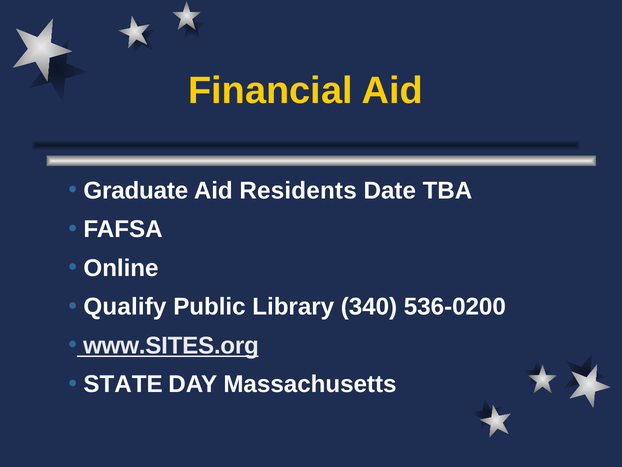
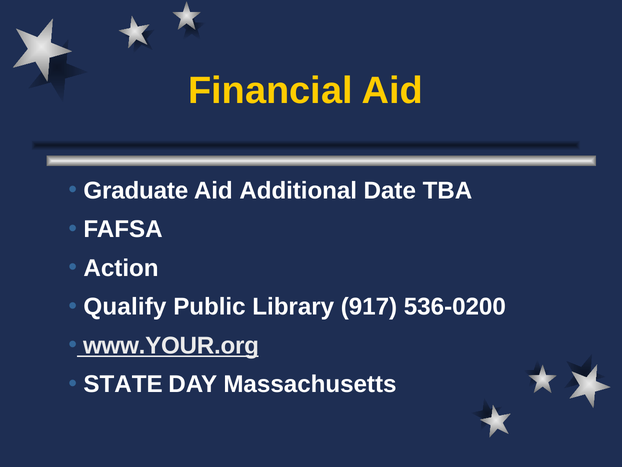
Residents: Residents -> Additional (298, 190)
Online: Online -> Action (121, 268)
340: 340 -> 917 (369, 307)
www.SITES.org: www.SITES.org -> www.YOUR.org (171, 345)
